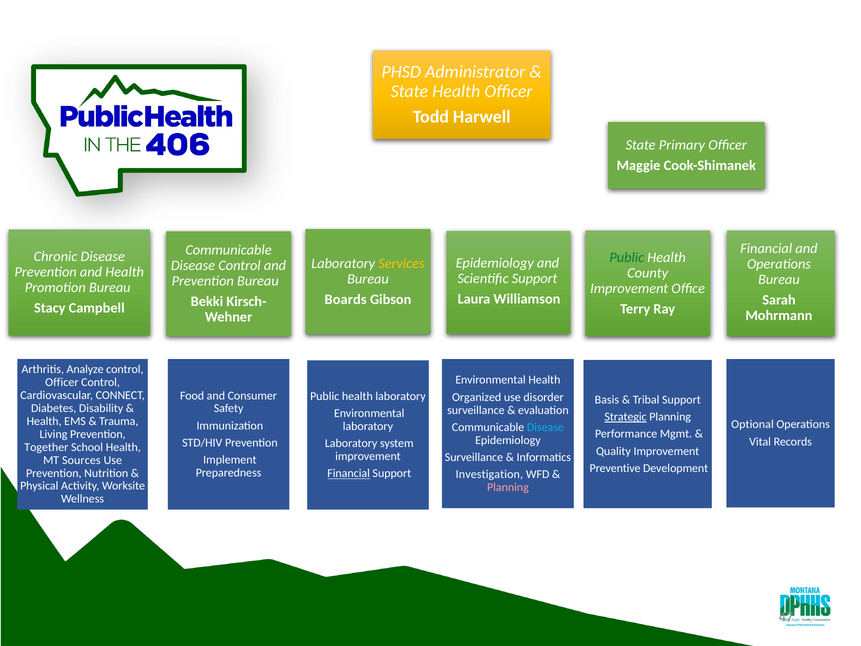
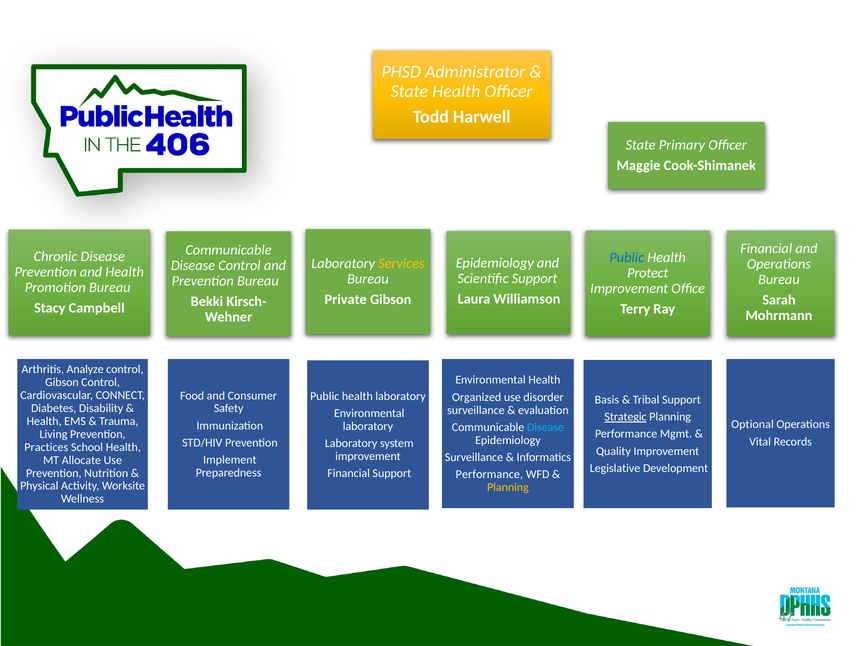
Public colour: green -> blue (627, 257)
County: County -> Protect (648, 273)
Boards: Boards -> Private (346, 299)
Officer: Officer -> Gibson (62, 382)
Together: Together -> Practices (46, 447)
Sources: Sources -> Allocate (81, 460)
Preventive: Preventive -> Legislative (615, 468)
Financial underline: present -> none (349, 473)
Investigation: Investigation -> Performance (489, 474)
Planning colour: pink -> yellow (508, 487)
